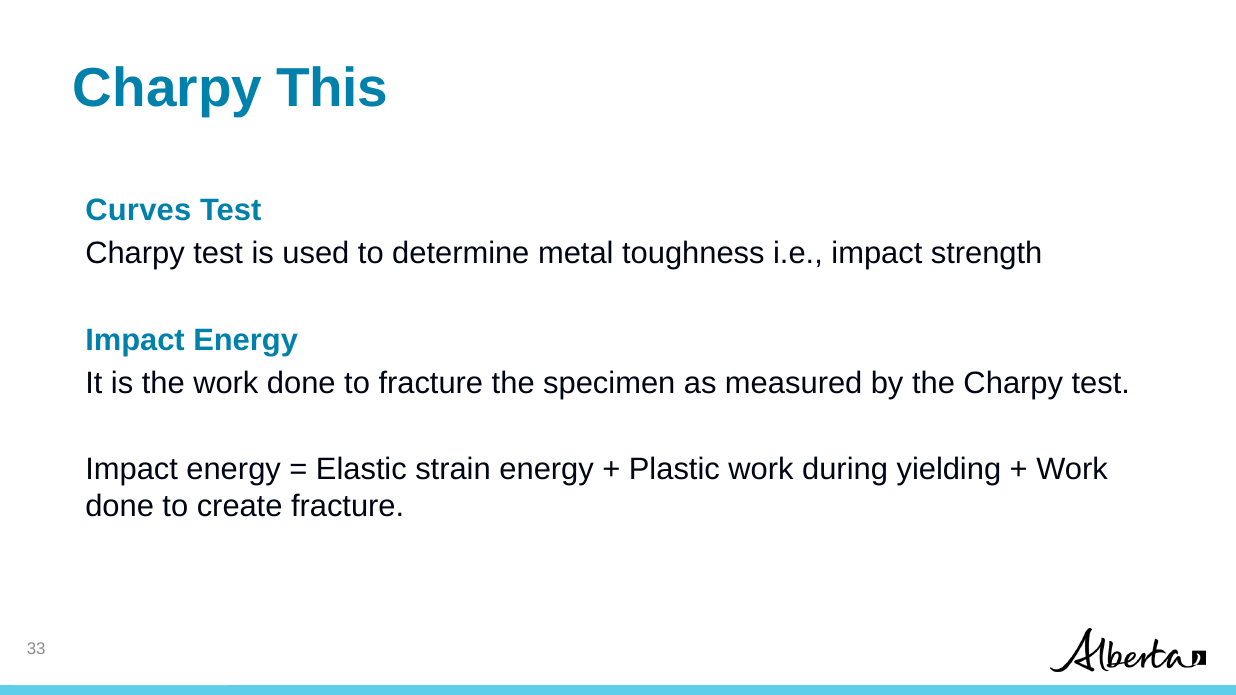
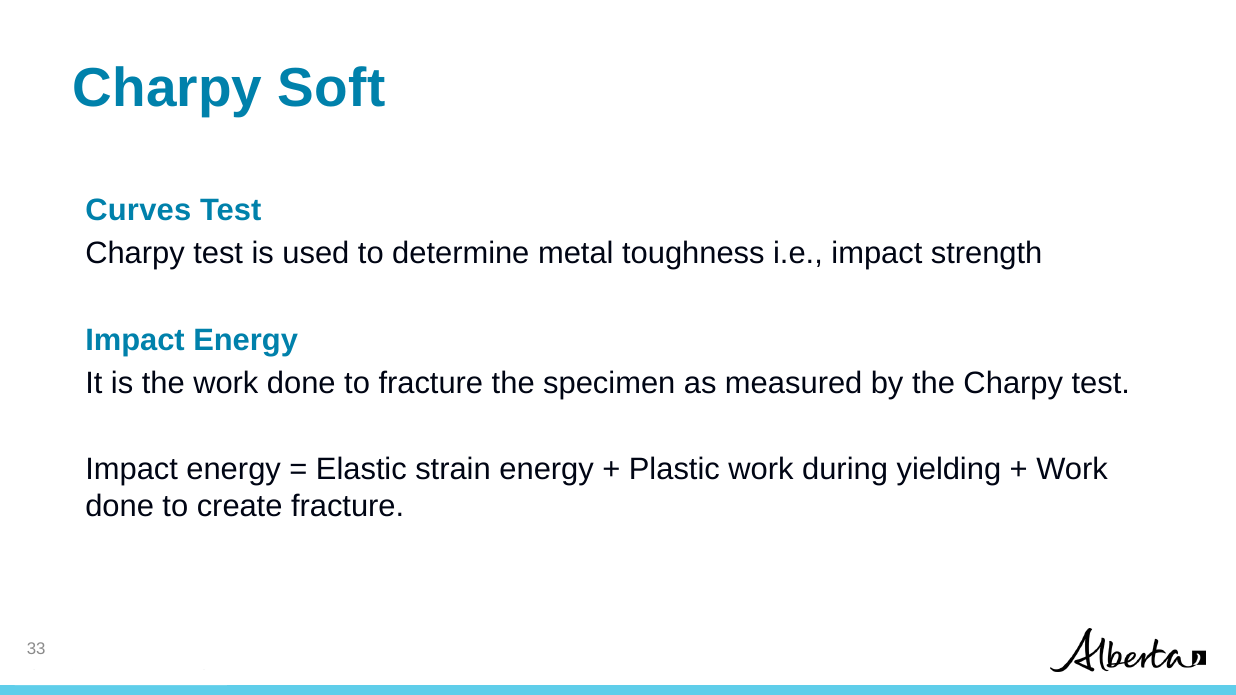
This: This -> Soft (332, 89)
